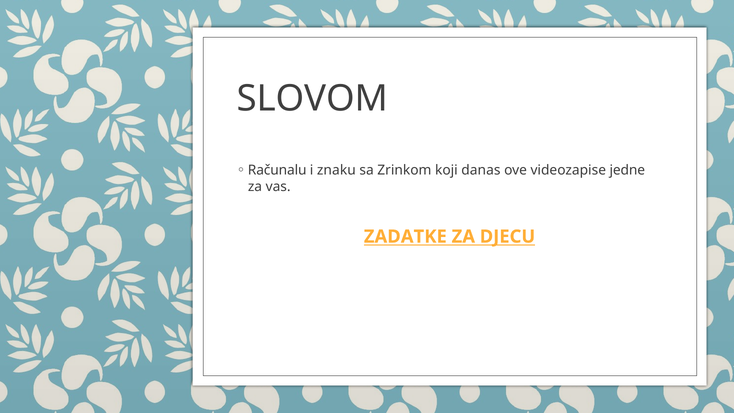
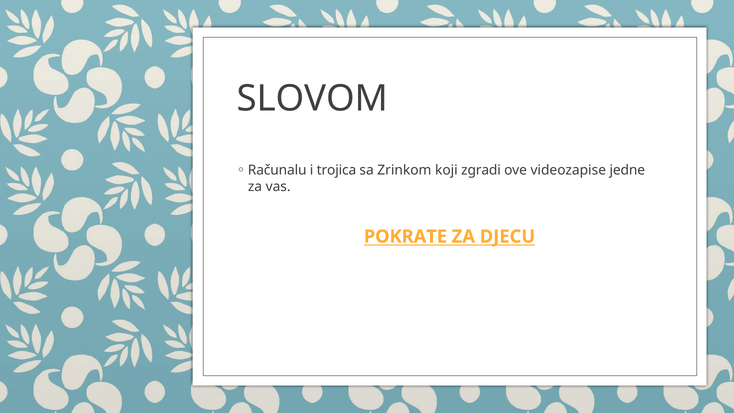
znaku: znaku -> trojica (337, 170)
danas: danas -> zgradi (481, 170)
ZADATKE: ZADATKE -> POKRATE (405, 237)
